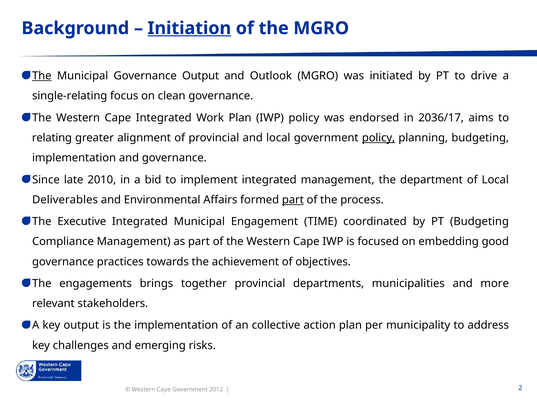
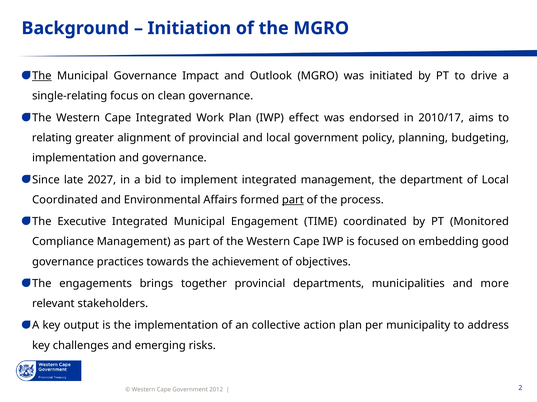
Initiation underline: present -> none (189, 28)
Governance Output: Output -> Impact (201, 76)
IWP policy: policy -> effect (304, 118)
2036/17: 2036/17 -> 2010/17 (441, 118)
policy underline: present -> none (379, 138)
2010: 2010 -> 2027 (102, 180)
Deliverables: Deliverables -> Coordinated (65, 200)
PT Budgeting: Budgeting -> Monitored (480, 222)
